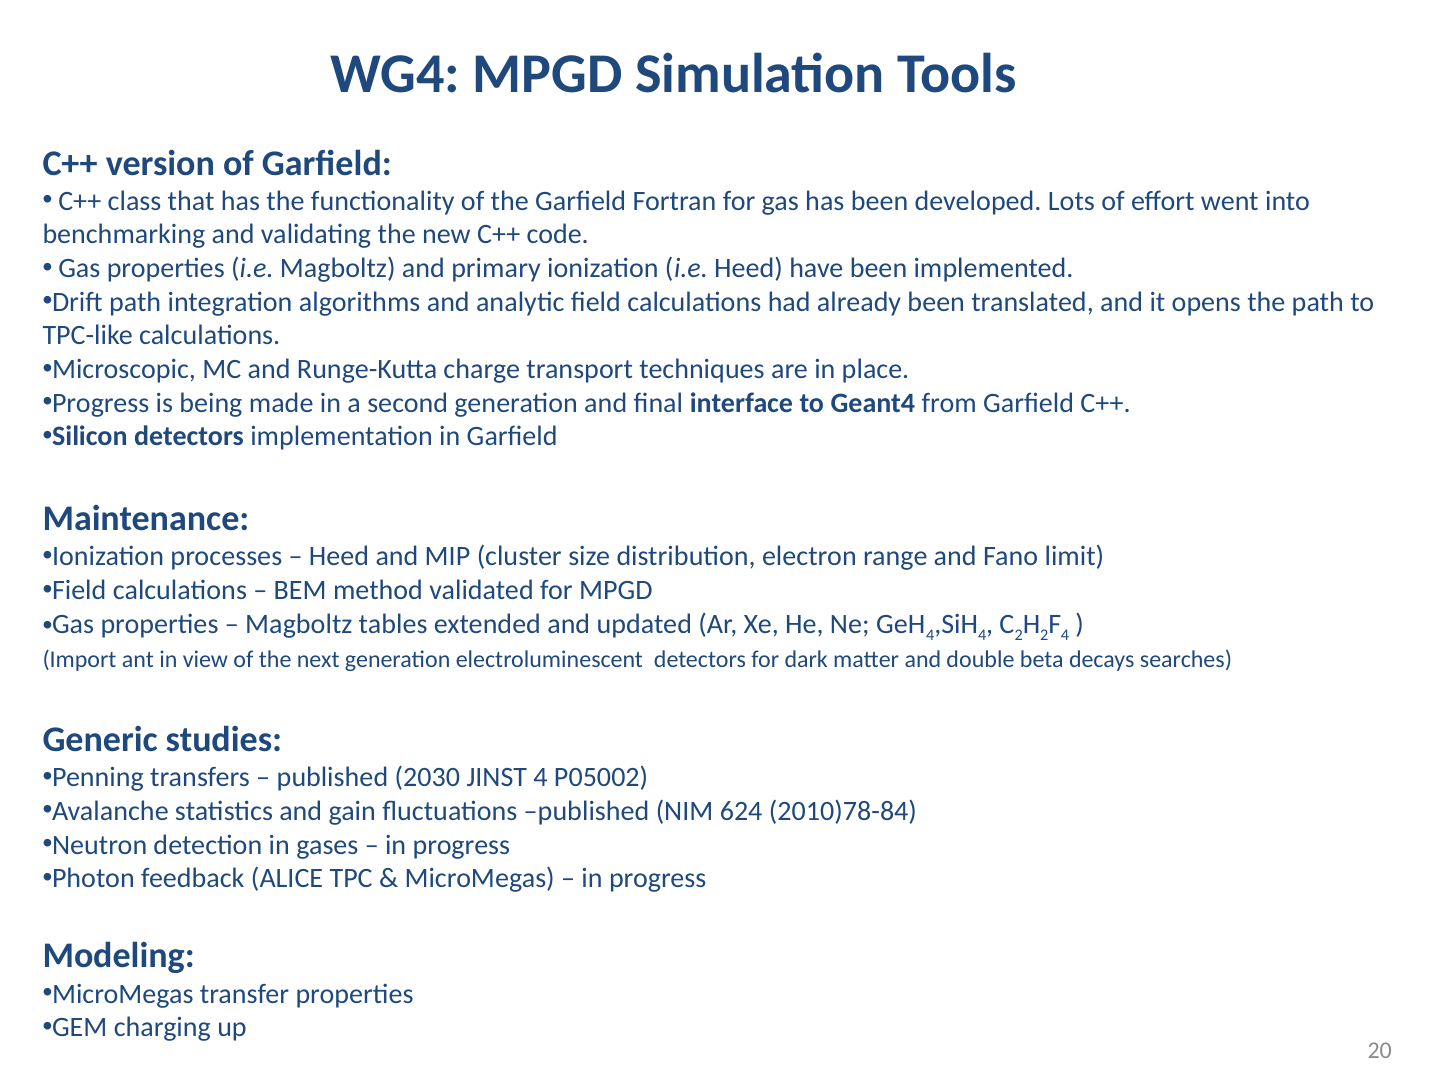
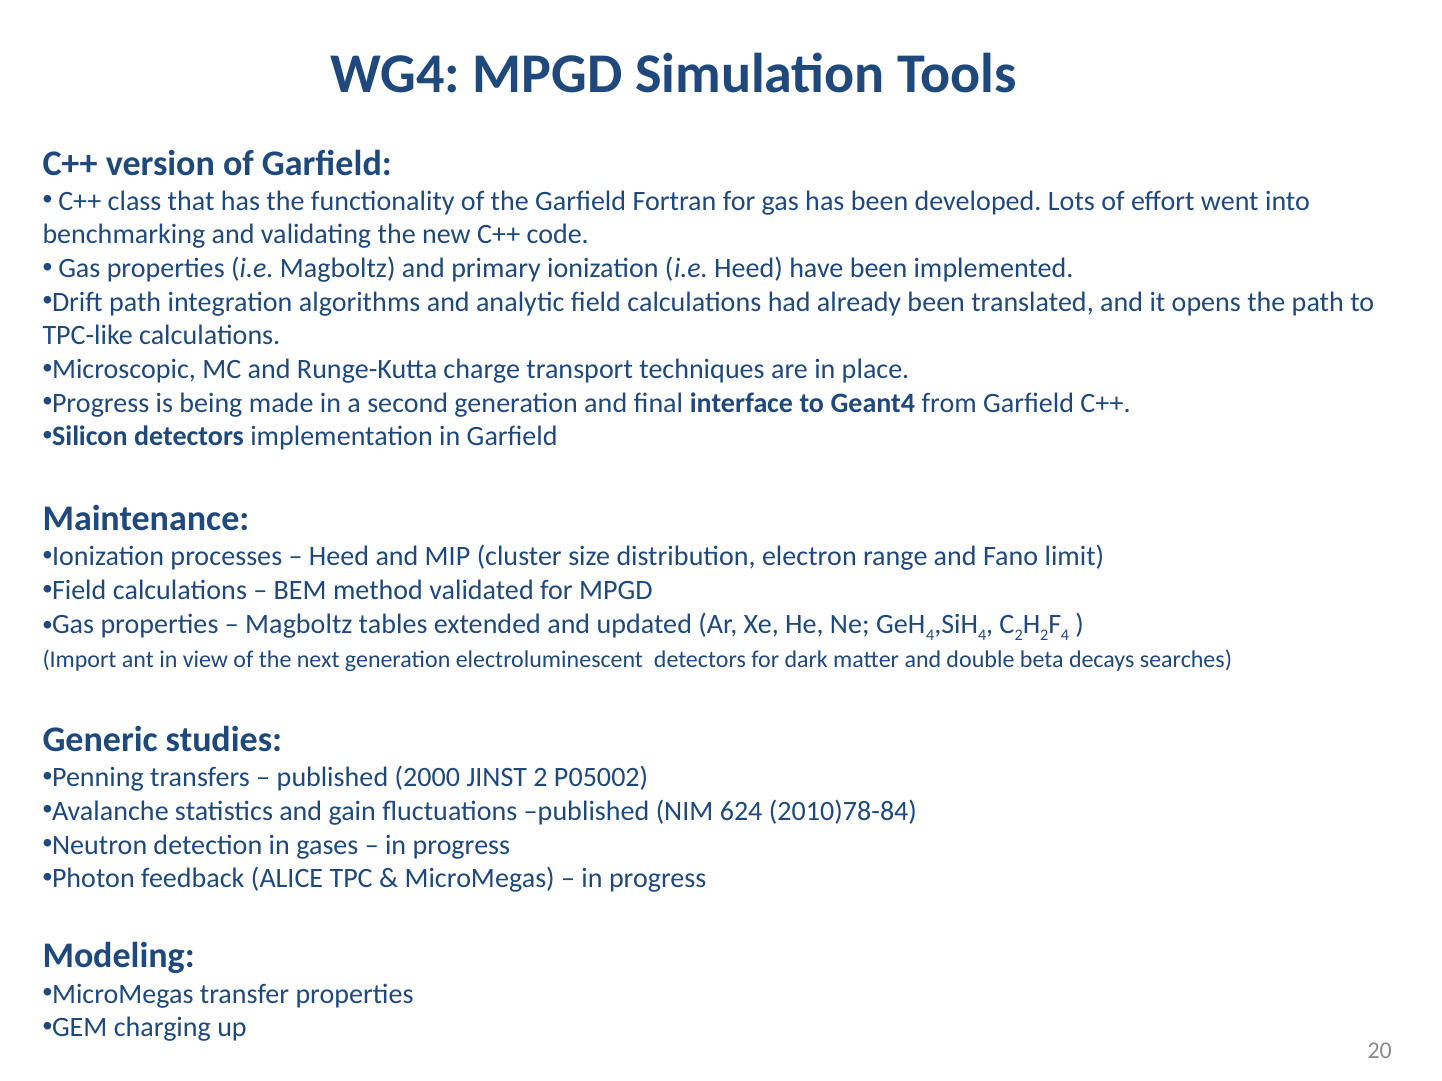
2030: 2030 -> 2000 (427, 778)
JINST 4: 4 -> 2 (540, 778)
